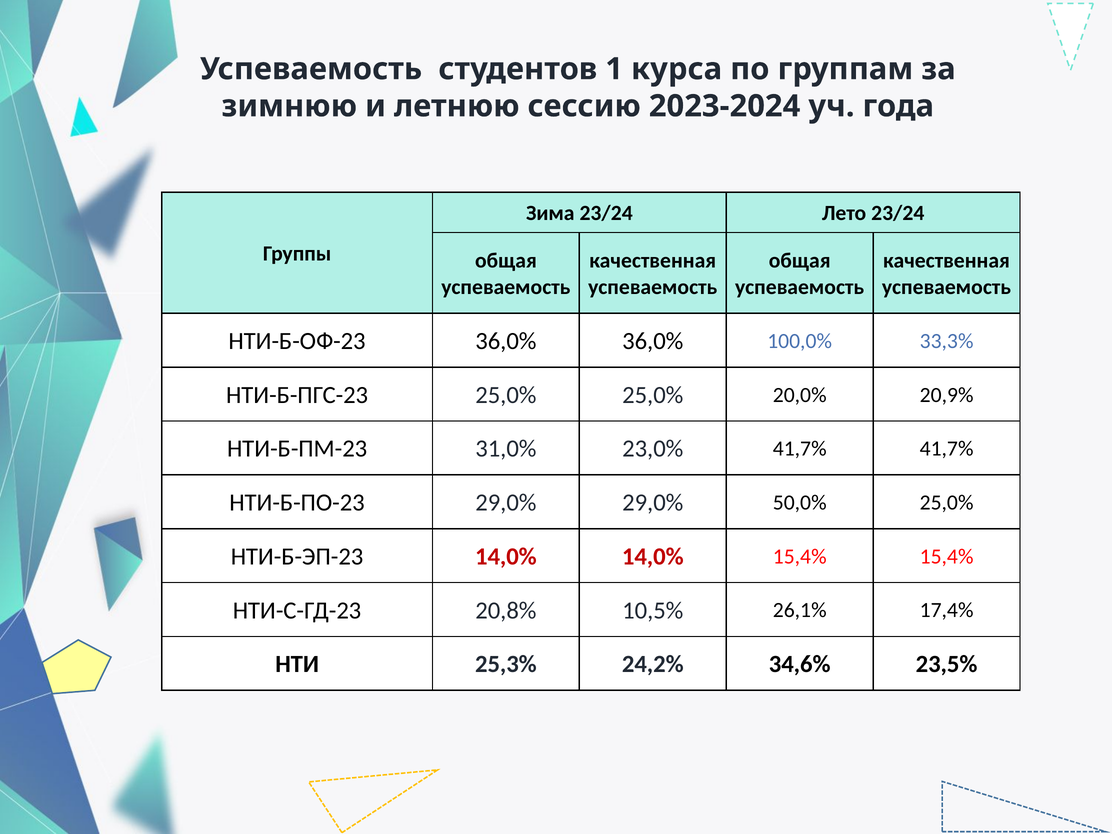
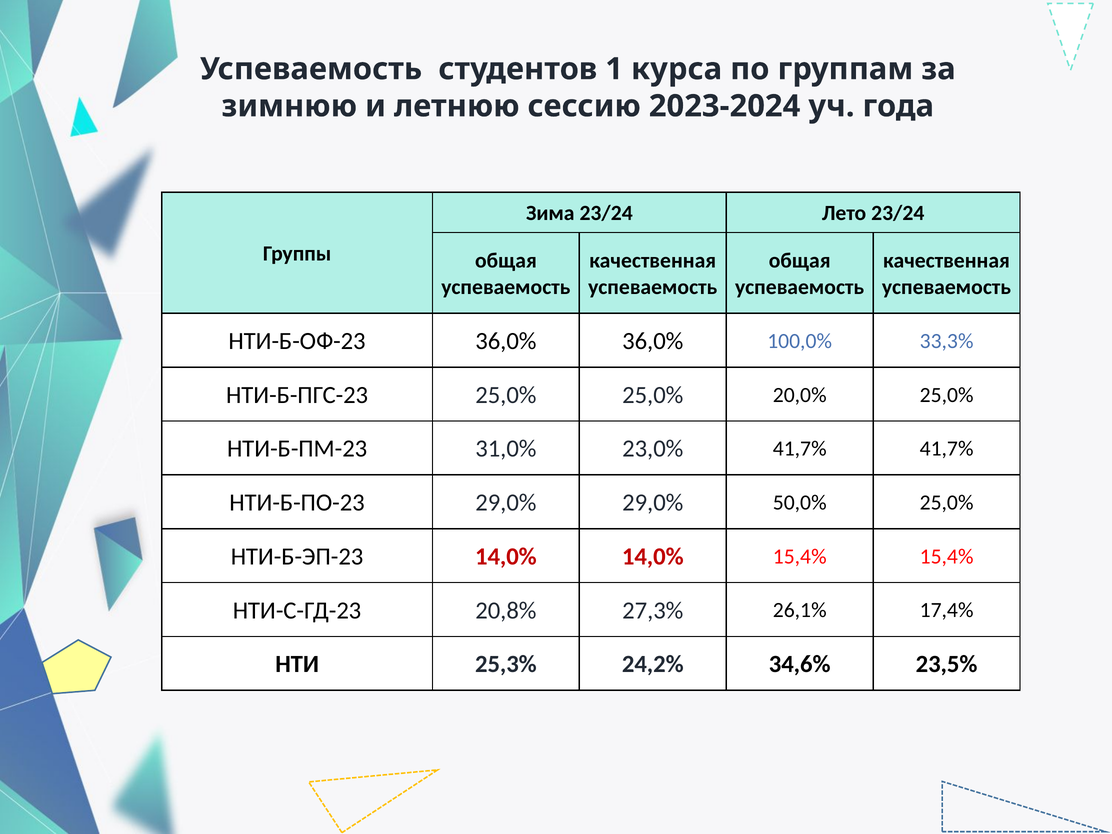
20,0% 20,9%: 20,9% -> 25,0% (947, 395)
10,5%: 10,5% -> 27,3% (653, 610)
